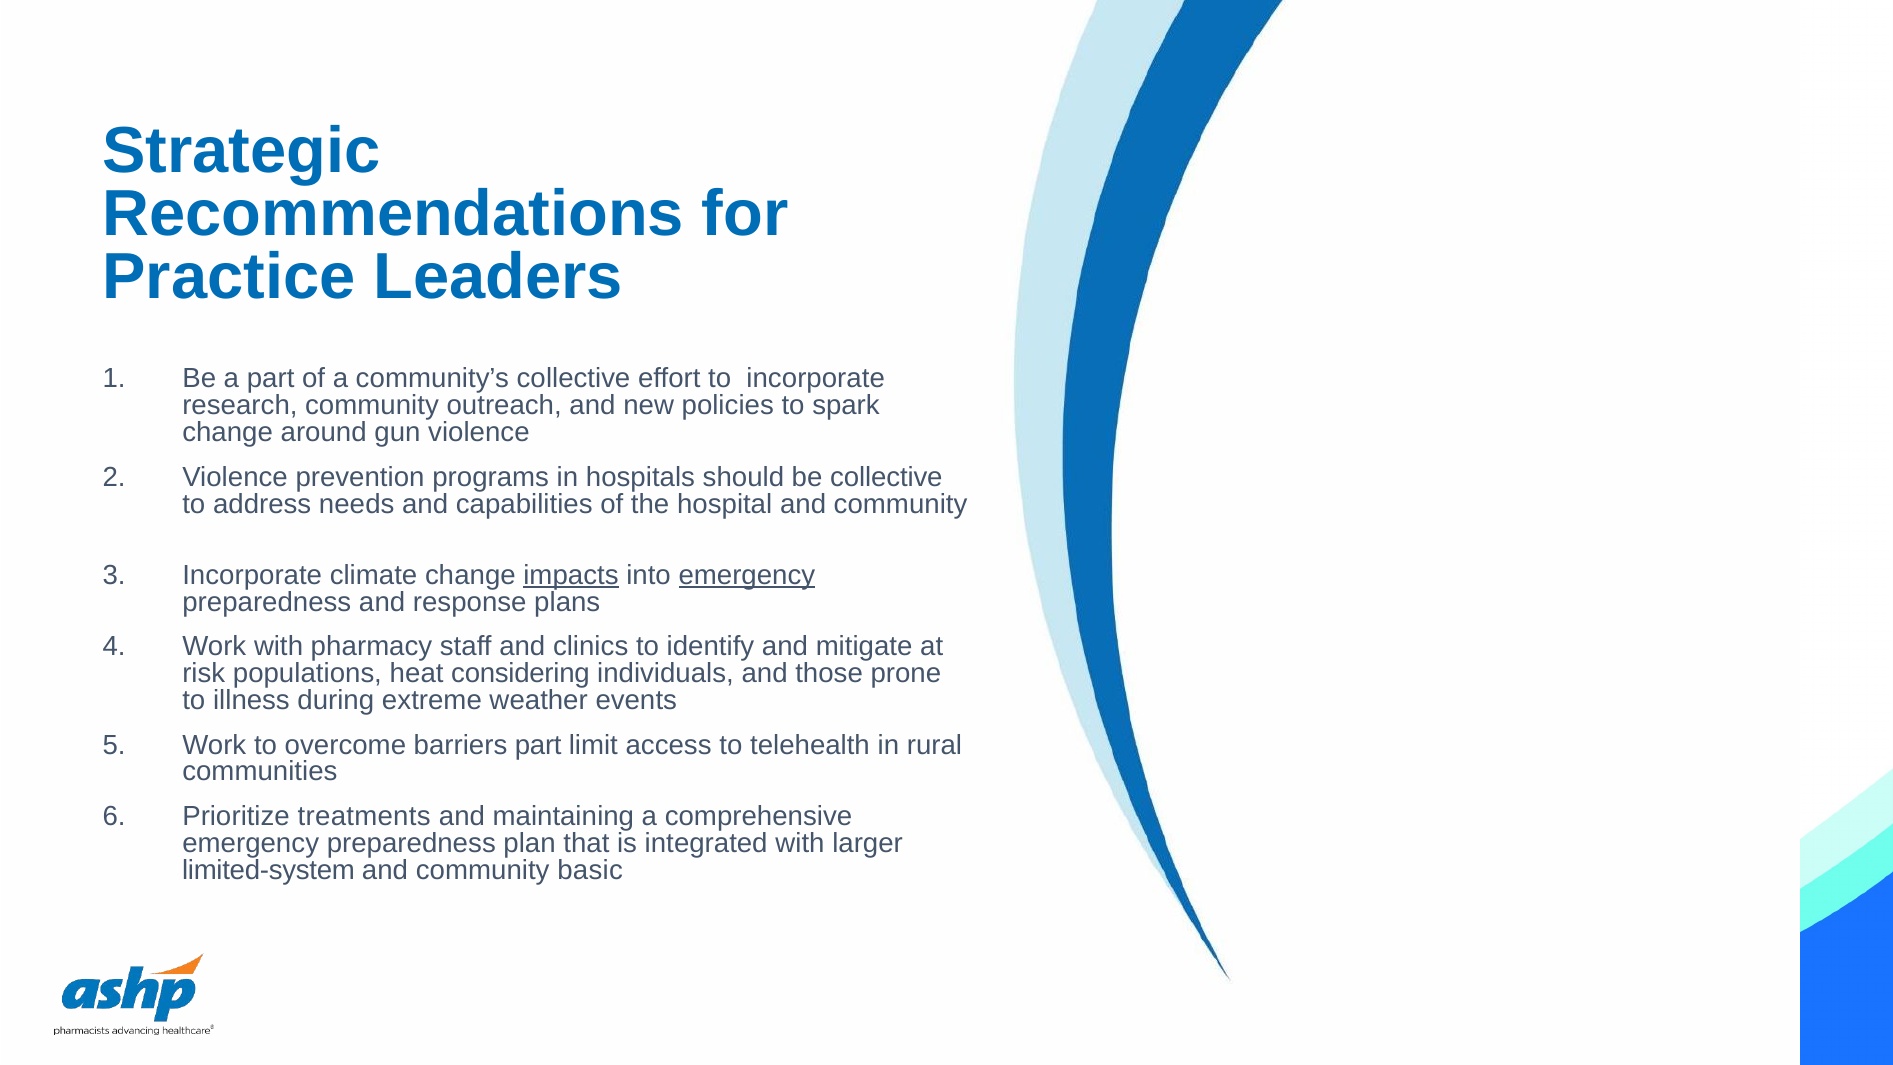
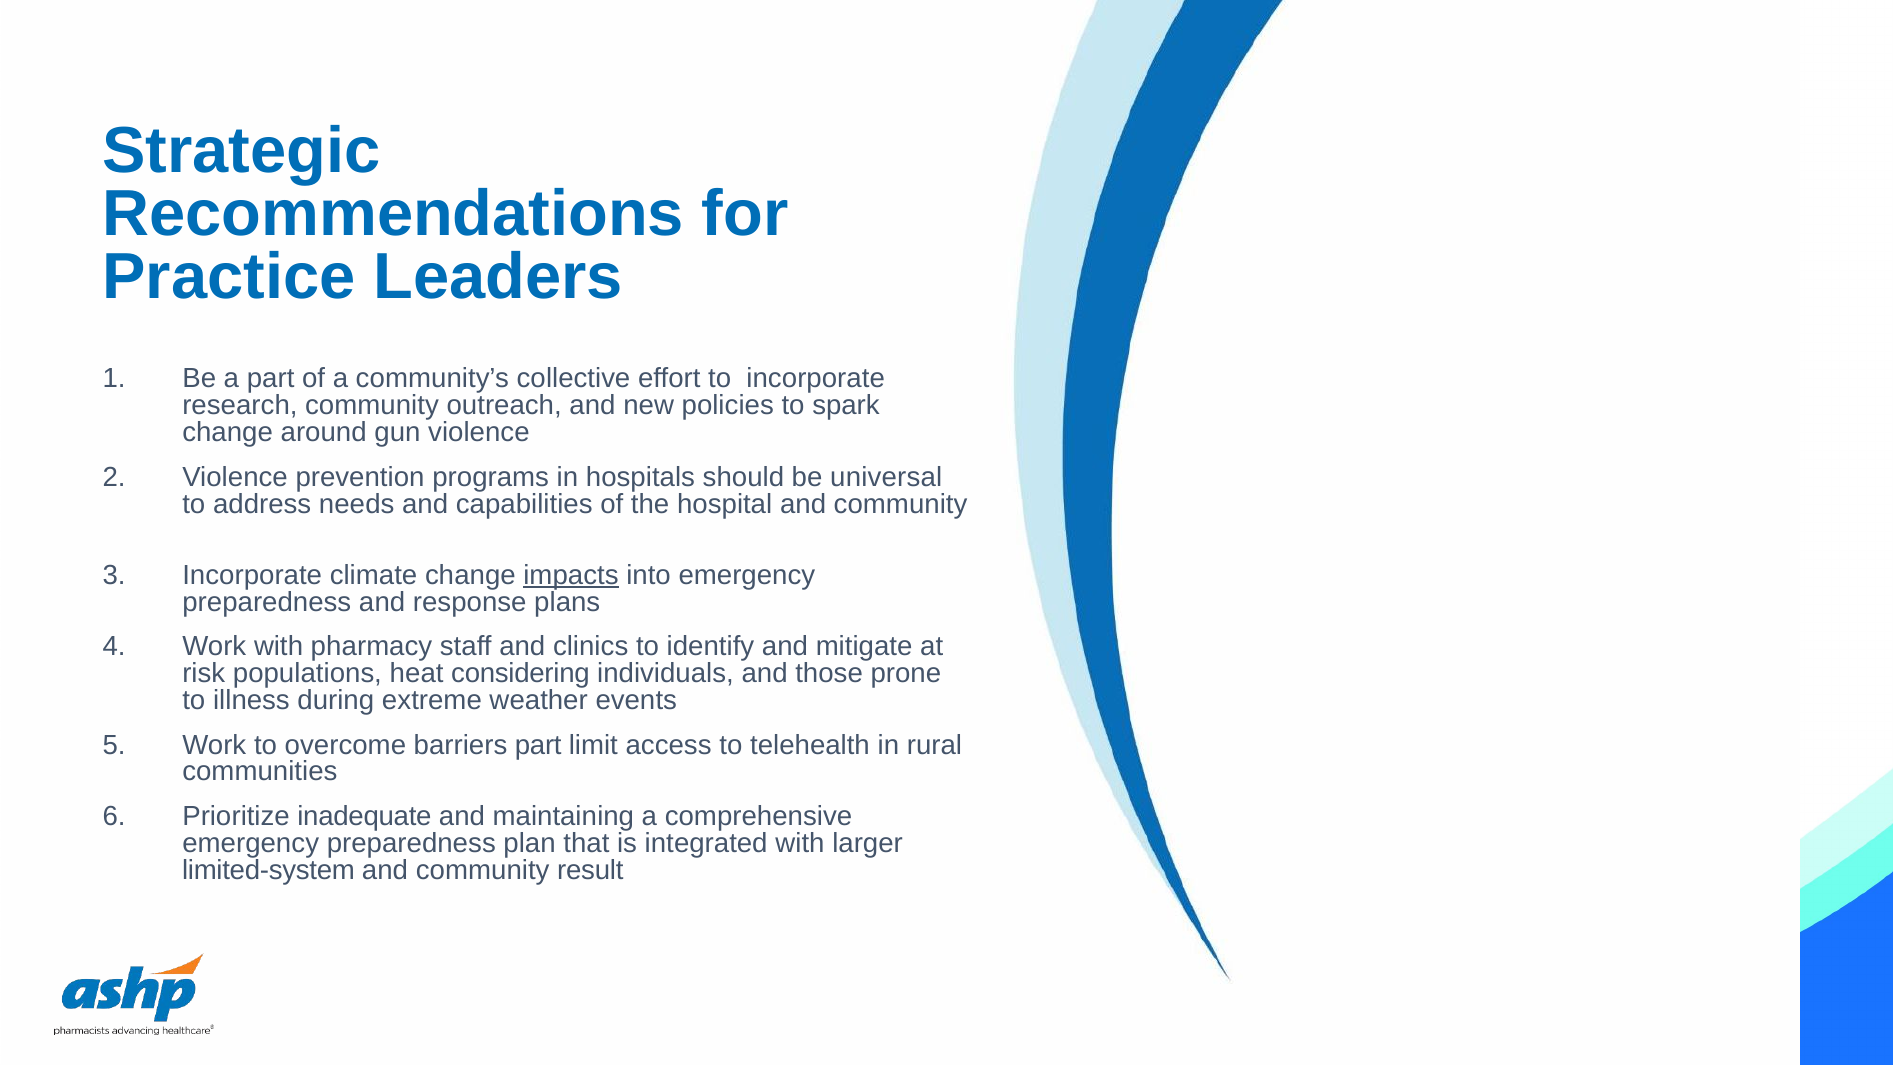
be collective: collective -> universal (886, 477)
emergency underline: present -> none (747, 575)
treatments: treatments -> inadequate (364, 816)
basic: basic -> result (590, 870)
